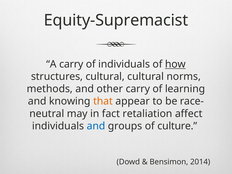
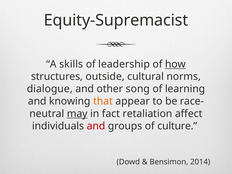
A carry: carry -> skills (71, 64)
of individuals: individuals -> leadership (124, 64)
structures cultural: cultural -> outside (105, 77)
methods: methods -> dialogue (50, 89)
other carry: carry -> song (138, 89)
may underline: none -> present (77, 114)
and colour: blue -> red (96, 126)
